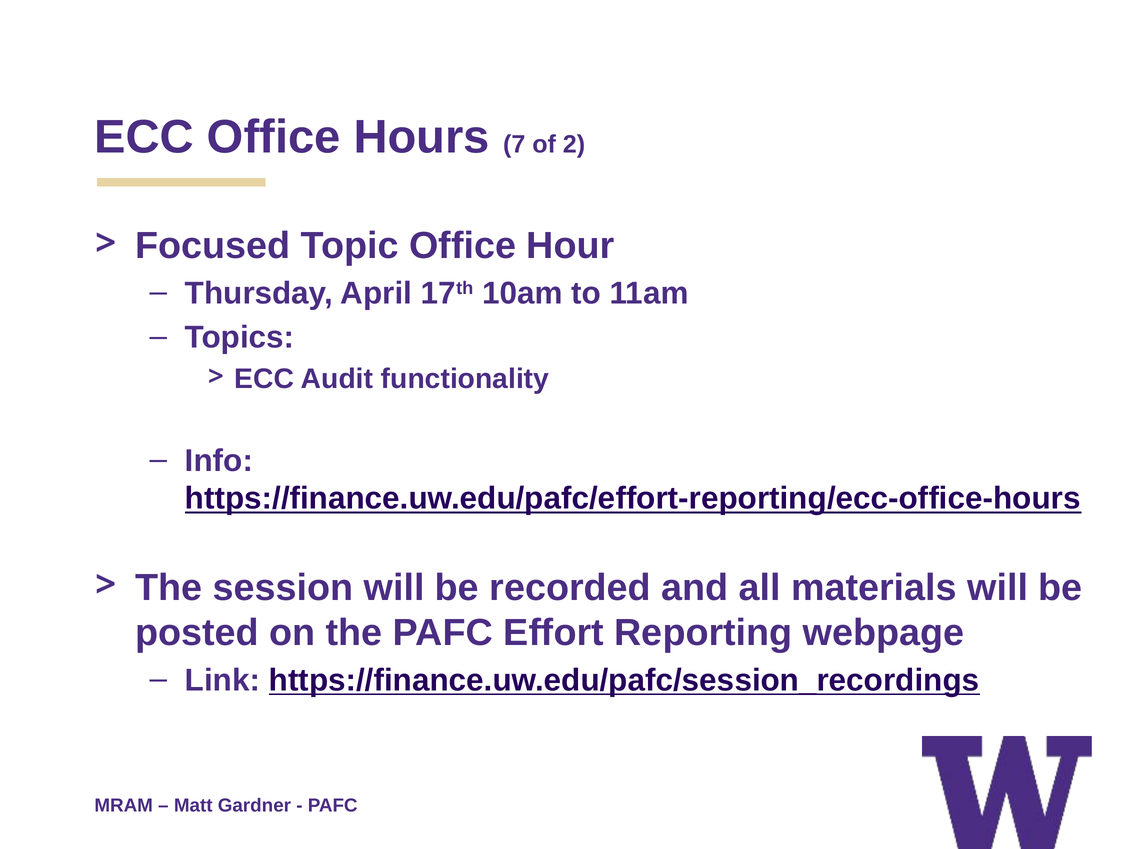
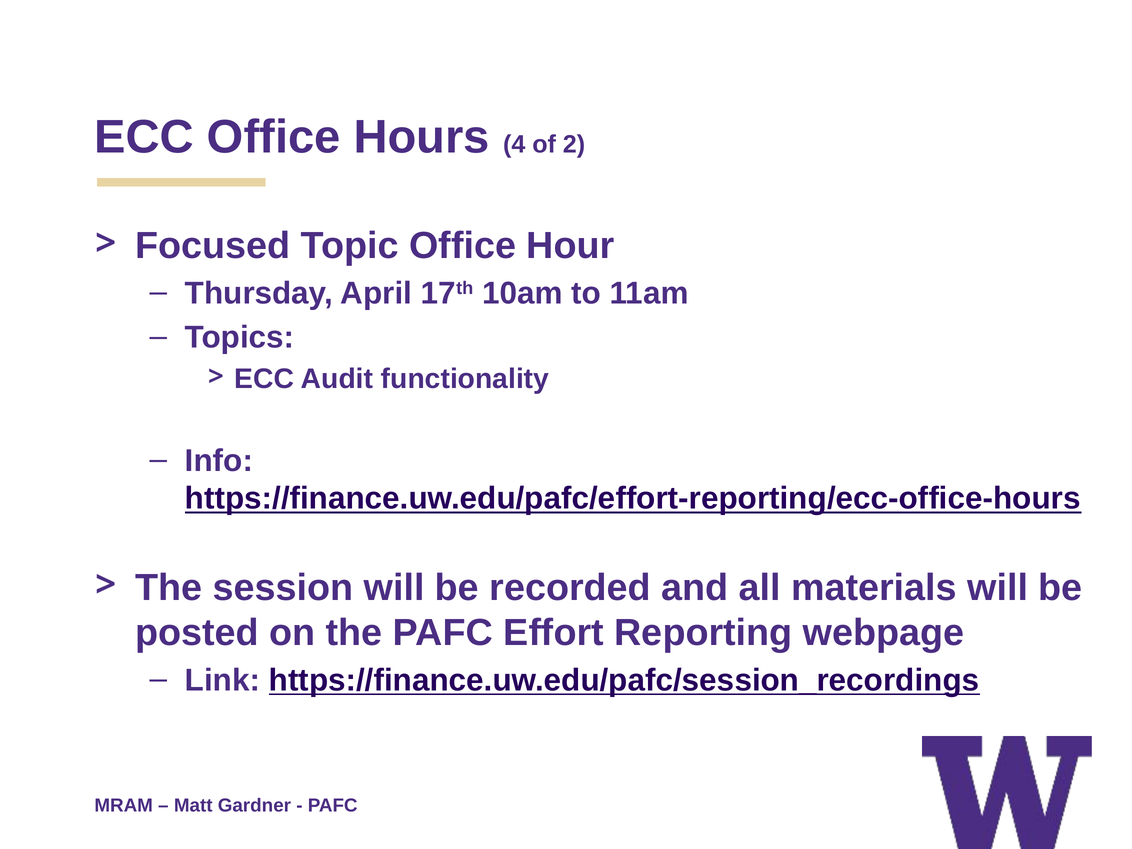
7: 7 -> 4 (514, 145)
